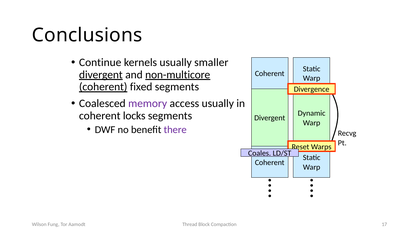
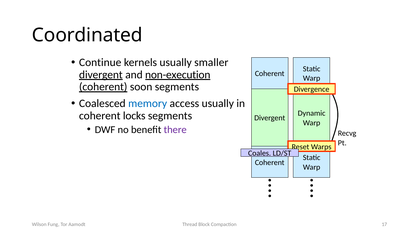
Conclusions: Conclusions -> Coordinated (87, 35)
non-multicore: non-multicore -> non-execution (178, 75)
fixed: fixed -> soon (141, 87)
memory colour: purple -> blue (148, 104)
